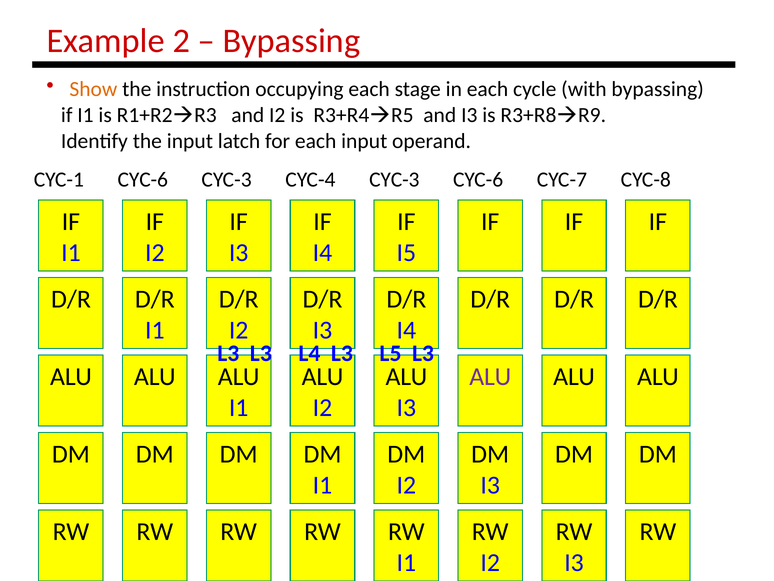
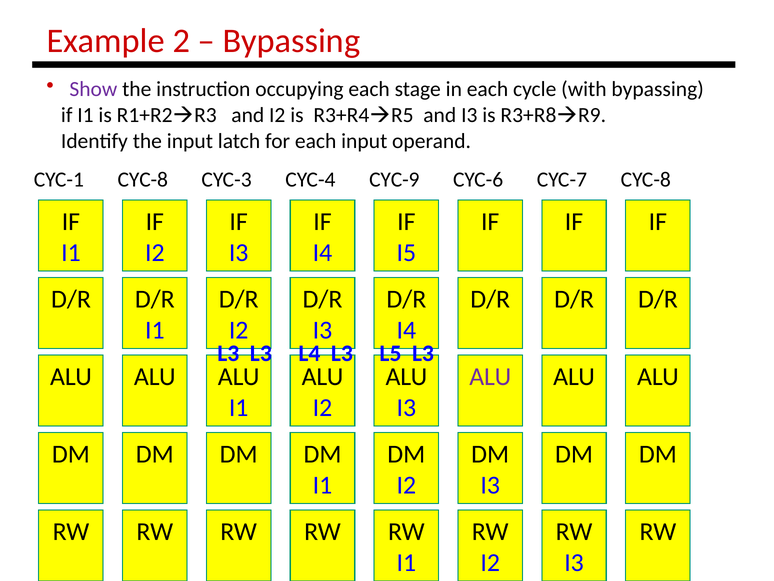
Show colour: orange -> purple (93, 89)
CYC-6: CYC-6 -> CYC-8 (143, 179)
CYC-3: CYC-3 -> CYC-9 (394, 179)
